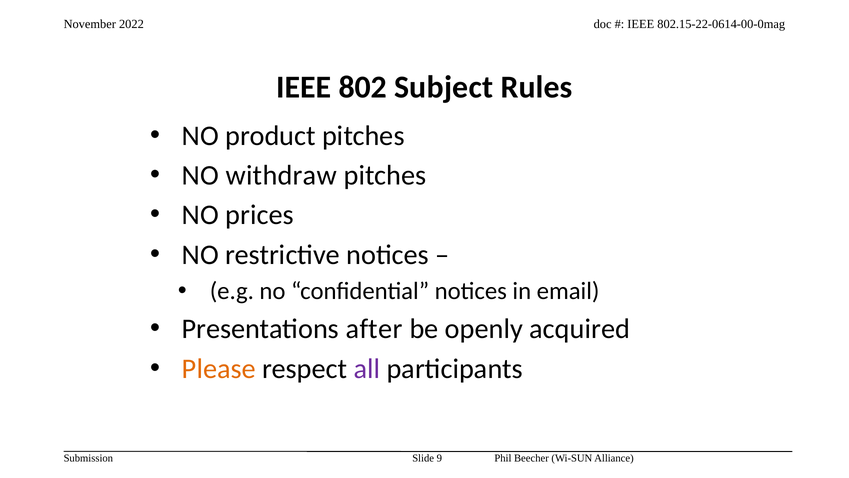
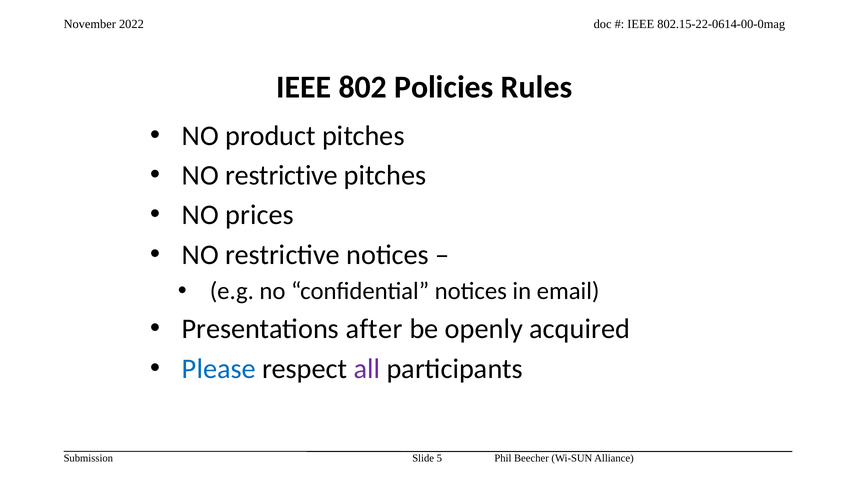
Subject: Subject -> Policies (444, 87)
withdraw: withdraw -> restrictive (282, 175)
Please colour: orange -> blue (219, 368)
9: 9 -> 5 (439, 458)
